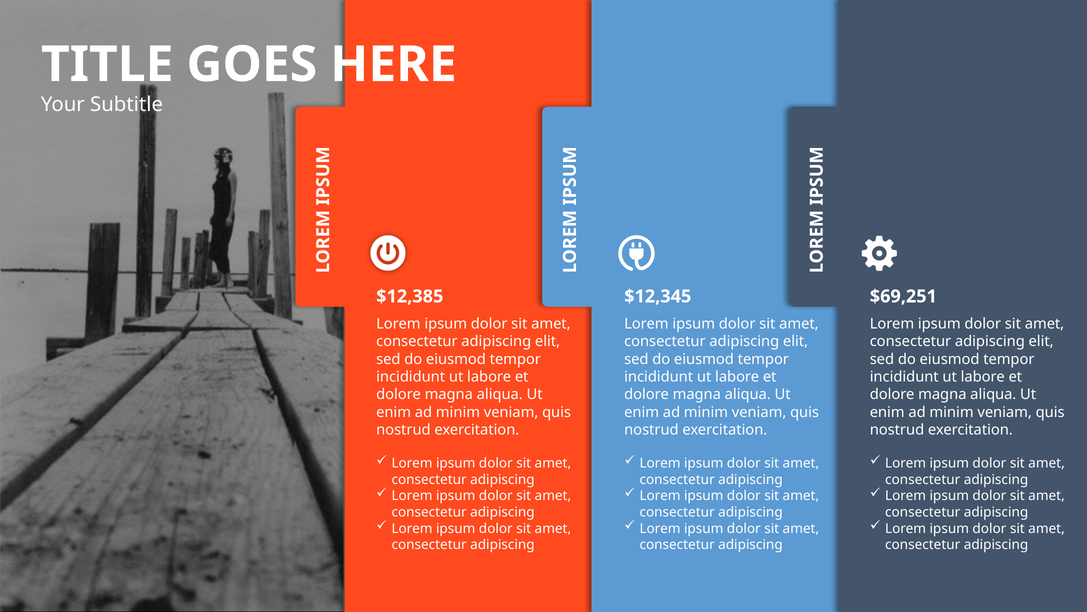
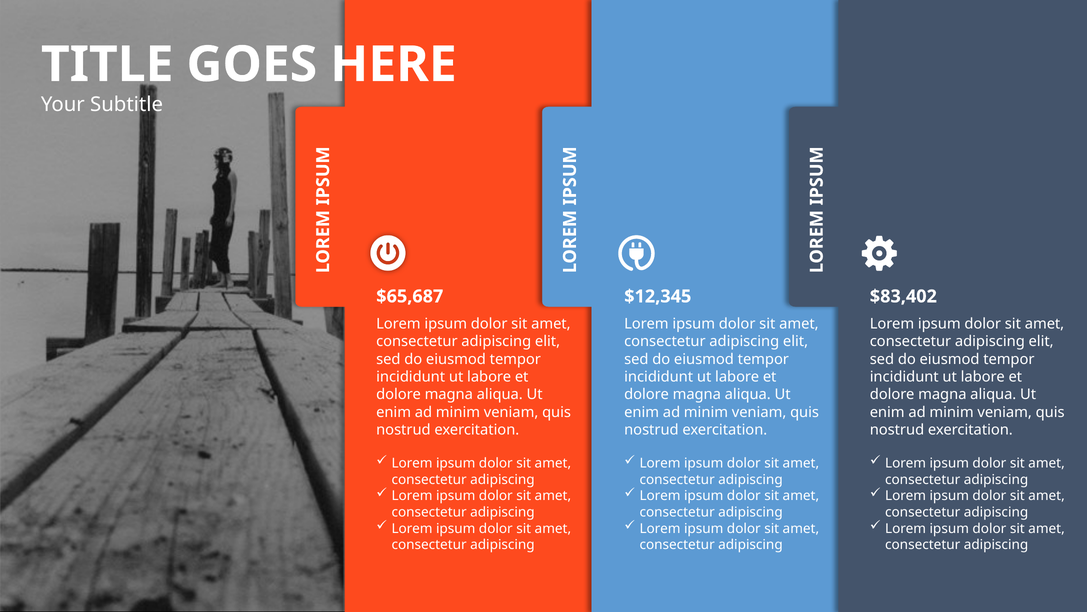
$12,385: $12,385 -> $65,687 (410, 296)
$69,251: $69,251 -> $83,402 (903, 296)
